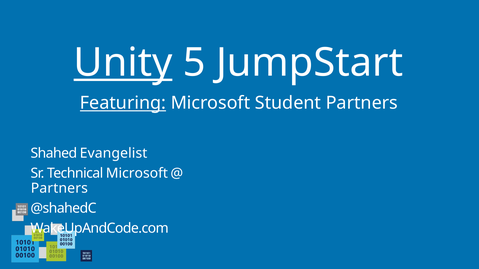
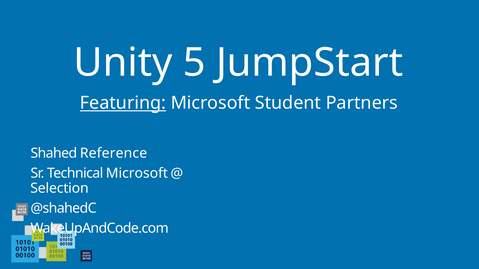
Unity underline: present -> none (123, 63)
Evangelist: Evangelist -> Reference (114, 153)
Partners: Partners -> Selection (59, 189)
